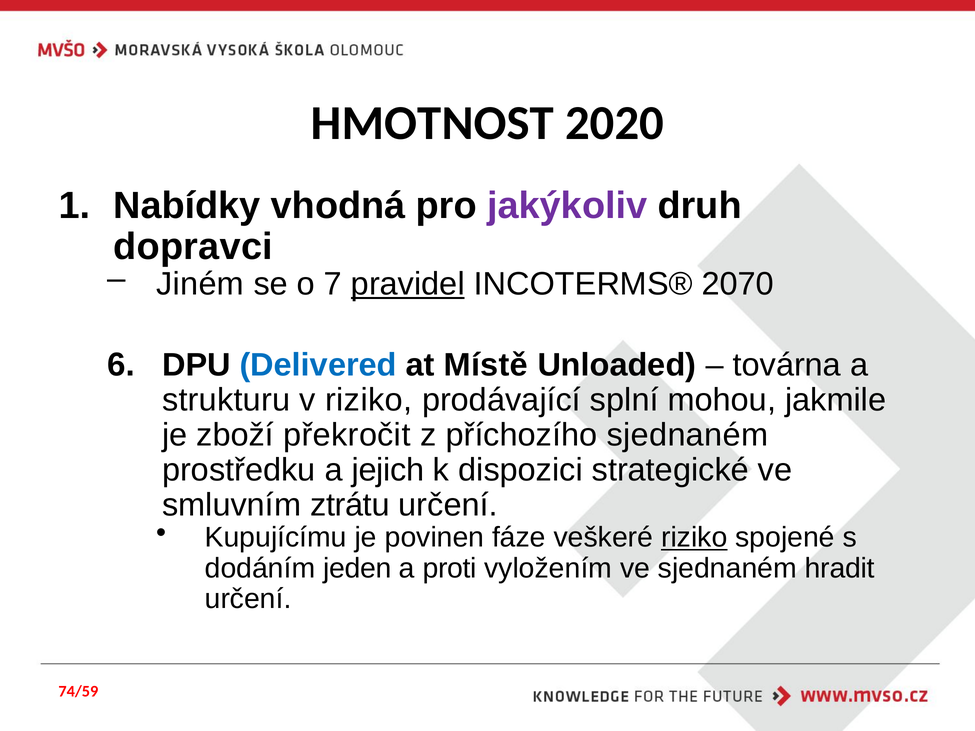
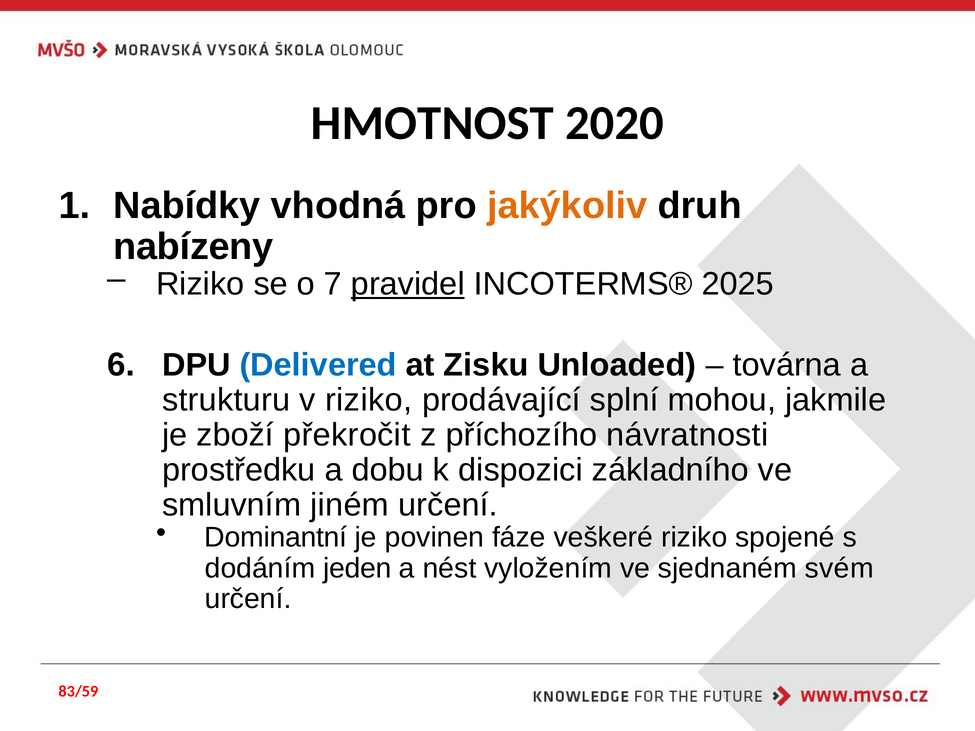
jakýkoliv colour: purple -> orange (567, 206)
dopravci: dopravci -> nabízeny (193, 247)
Jiném: Jiném -> Riziko (200, 284)
2070: 2070 -> 2025 (738, 284)
Místě: Místě -> Zisku (486, 365)
příchozího sjednaném: sjednaném -> návratnosti (687, 435)
jejich: jejich -> dobu (388, 470)
strategické: strategické -> základního (670, 470)
ztrátu: ztrátu -> jiném (350, 505)
Kupujícímu: Kupujícímu -> Dominantní (276, 538)
riziko underline: present -> none (694, 538)
proti: proti -> nést (450, 568)
hradit: hradit -> svém (839, 568)
74/59: 74/59 -> 83/59 (78, 692)
